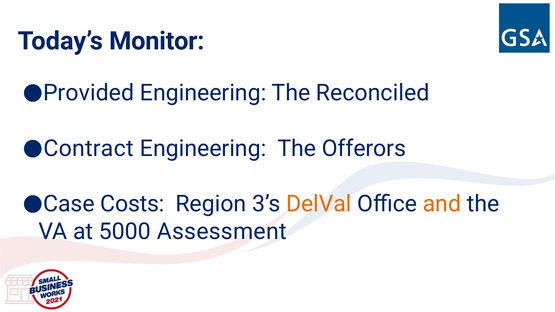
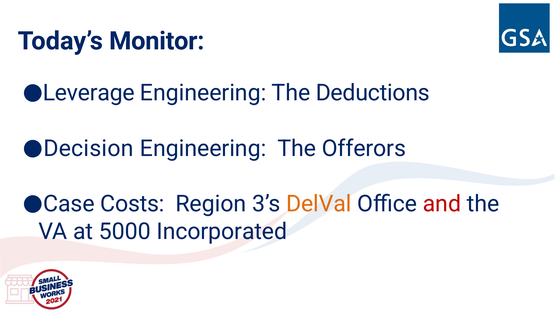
Provided: Provided -> Leverage (89, 93)
Reconciled: Reconciled -> Deductions (373, 93)
Contract: Contract -> Decision (89, 149)
and colour: orange -> red (442, 204)
Assessment: Assessment -> Incorporated (222, 232)
